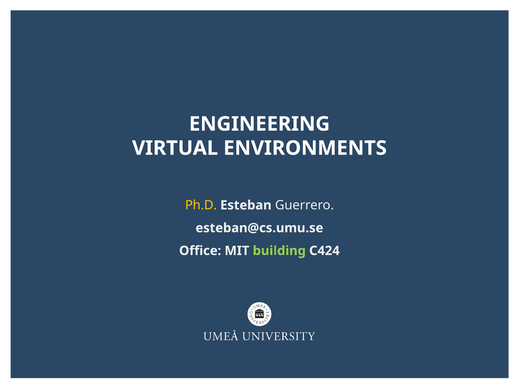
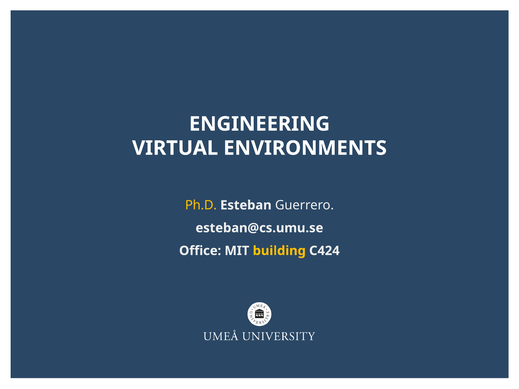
building colour: light green -> yellow (279, 251)
